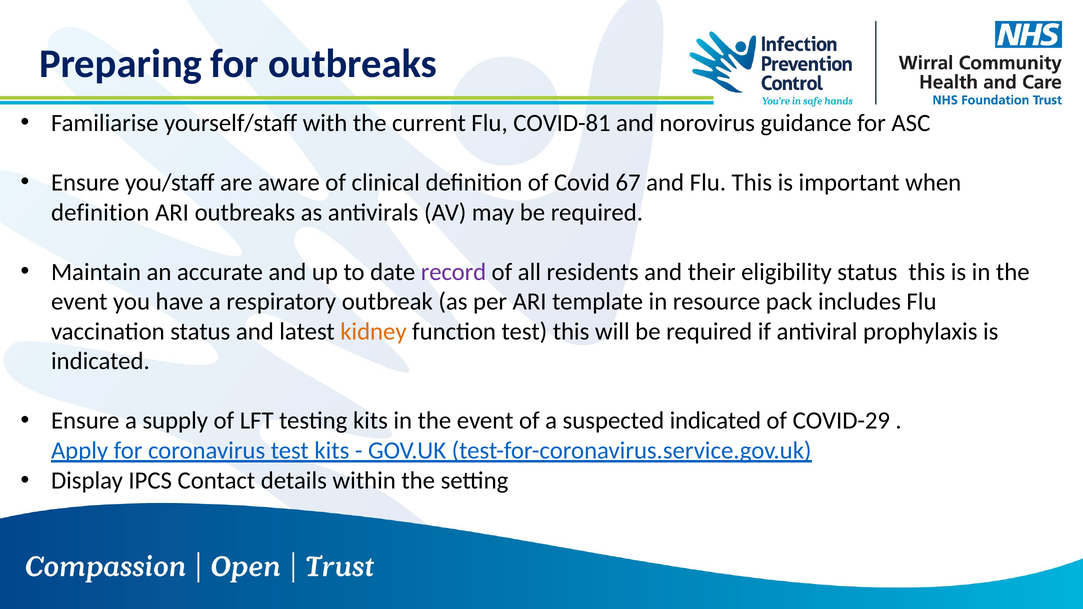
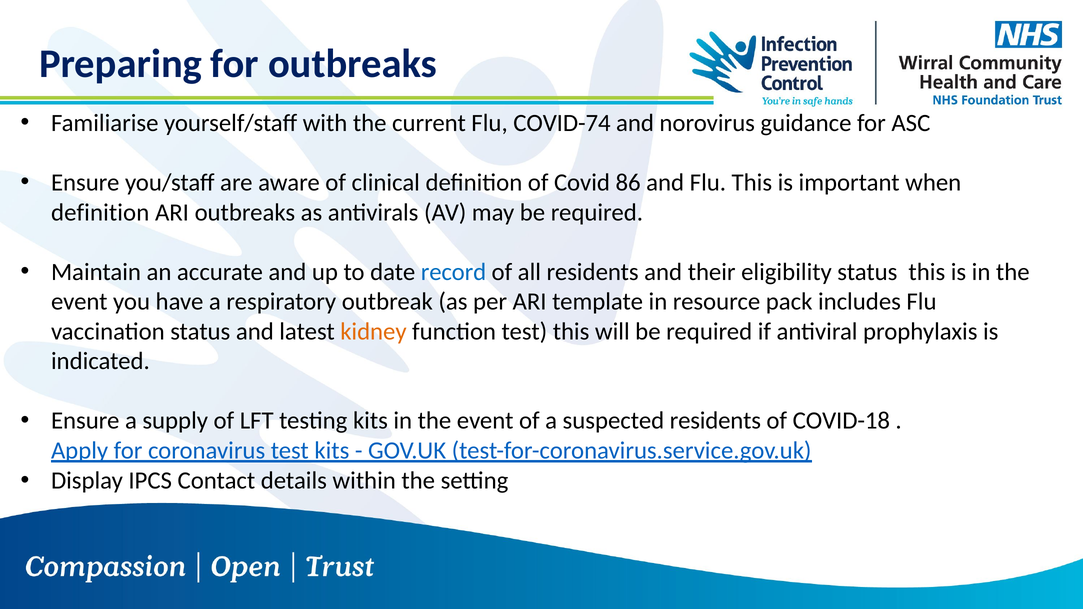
COVID-81: COVID-81 -> COVID-74 (562, 123)
67: 67 -> 86 (628, 183)
record colour: purple -> blue (453, 272)
suspected indicated: indicated -> residents (715, 421)
COVID-29: COVID-29 -> COVID-18 (841, 421)
